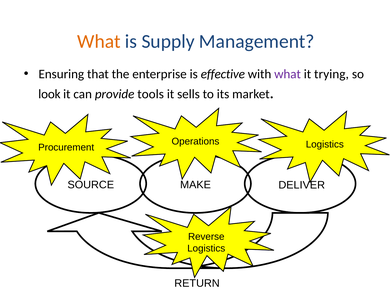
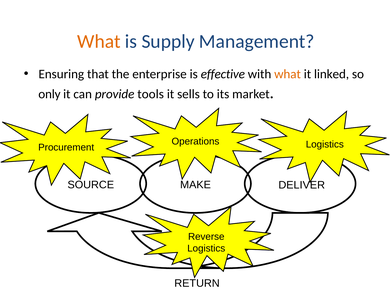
what colour: purple -> orange (288, 74)
trying: trying -> linked (332, 74)
look: look -> only (49, 94)
